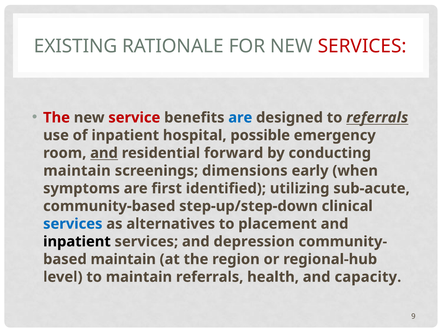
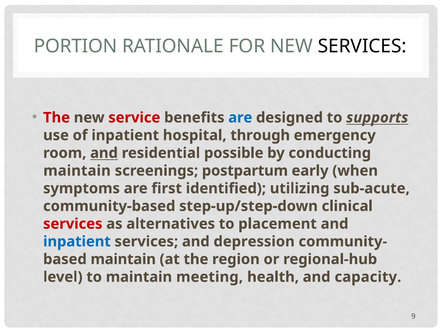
EXISTING: EXISTING -> PORTION (76, 46)
SERVICES colour: red -> black (362, 46)
to referrals: referrals -> supports (377, 117)
possible: possible -> through (260, 135)
forward: forward -> possible (234, 153)
dimensions: dimensions -> postpartum (245, 170)
services colour: blue -> red (73, 223)
inpatient colour: black -> blue (77, 241)
maintain referrals: referrals -> meeting (210, 277)
